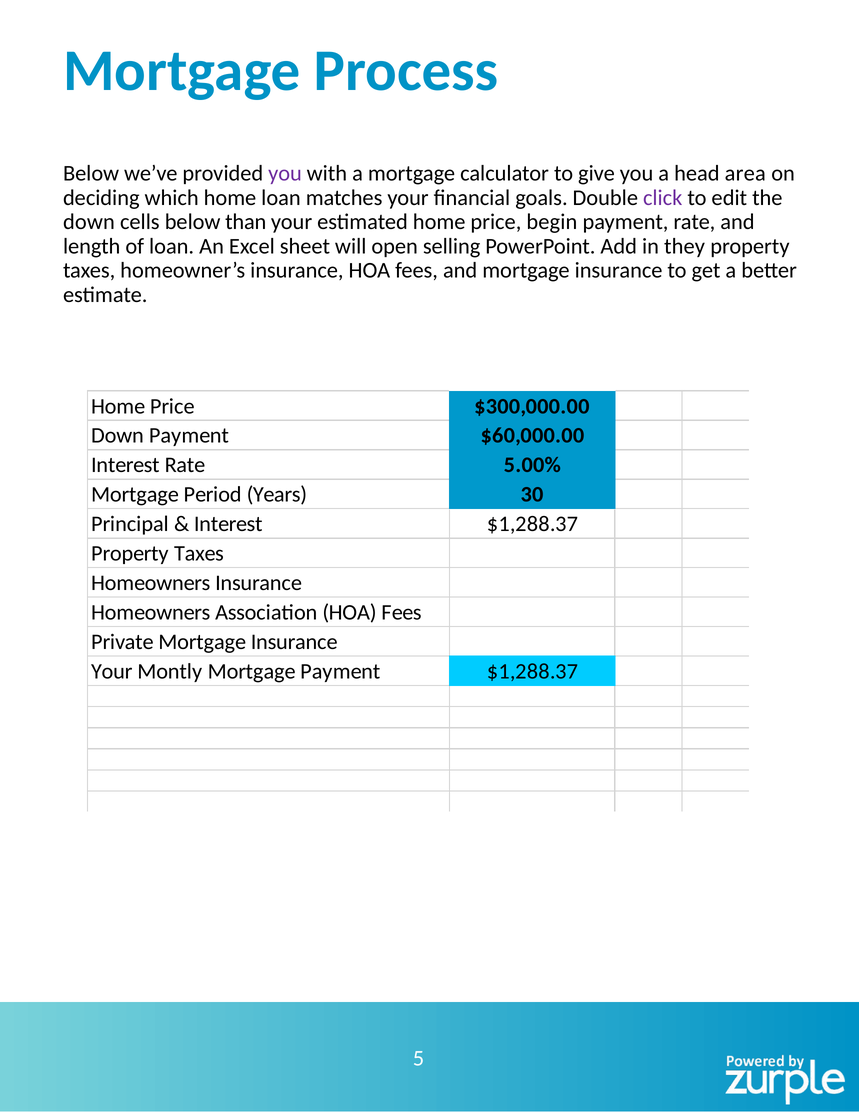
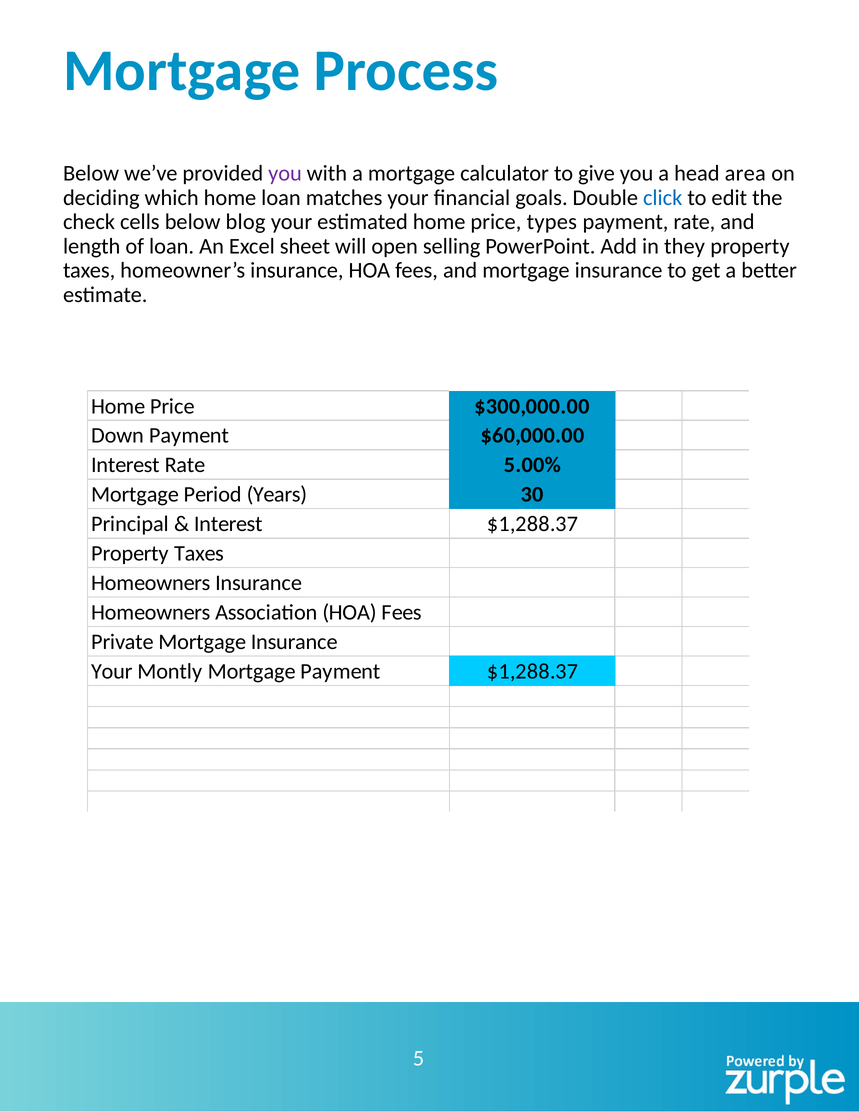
click colour: purple -> blue (663, 198)
down: down -> check (89, 222)
than: than -> blog (246, 222)
begin: begin -> types (552, 222)
